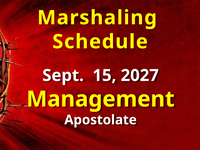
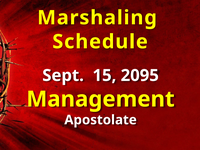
2027: 2027 -> 2095 (140, 75)
